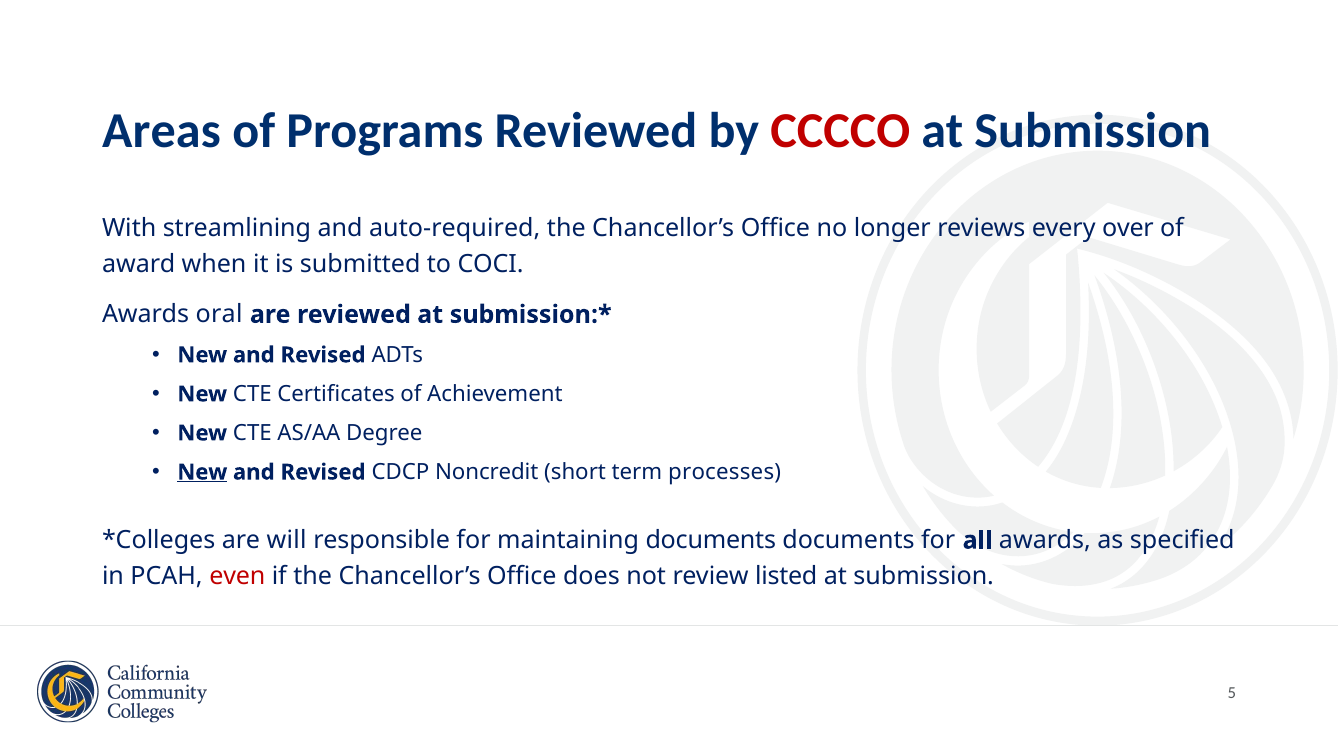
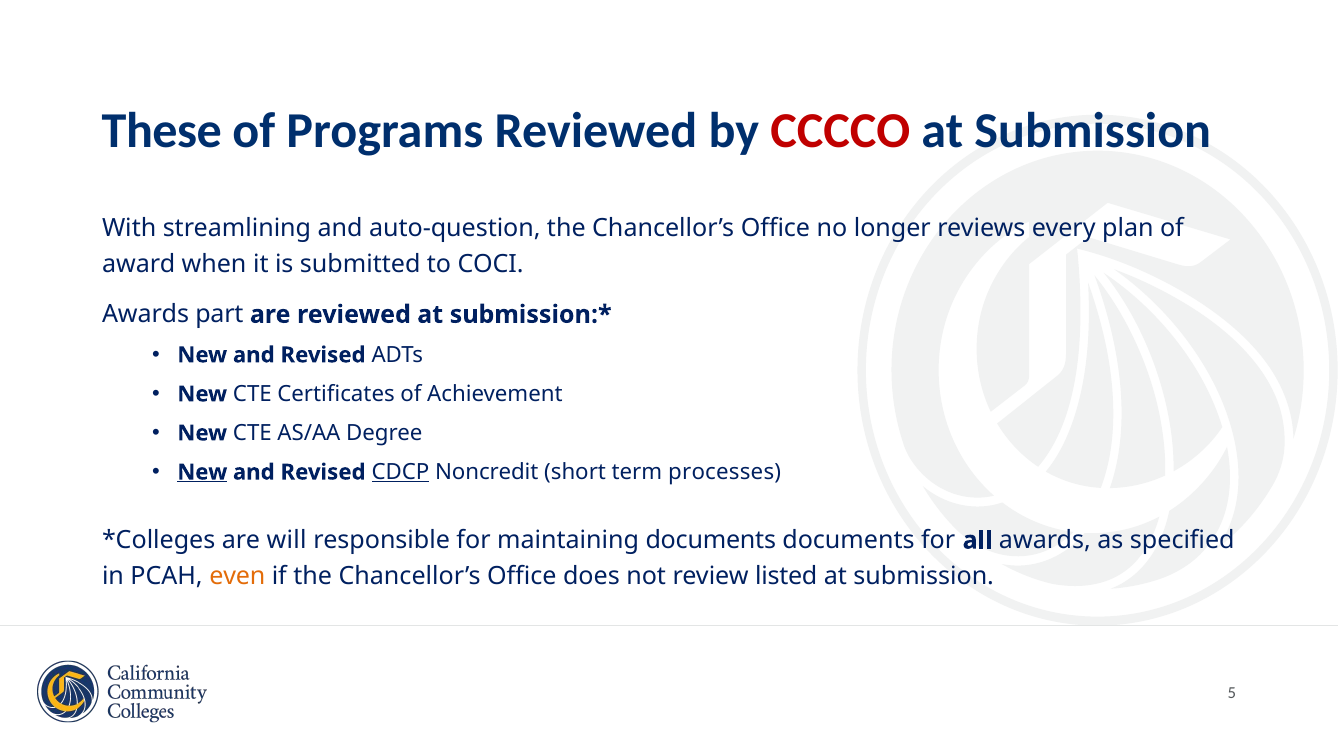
Areas: Areas -> These (162, 131)
auto-required: auto-required -> auto-question (455, 228)
over: over -> plan (1128, 228)
oral: oral -> part (219, 314)
CDCP underline: none -> present (401, 472)
even colour: red -> orange (237, 576)
